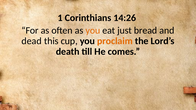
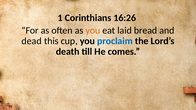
14:26: 14:26 -> 16:26 (125, 18)
just: just -> laid (125, 31)
proclaim colour: orange -> blue (115, 41)
